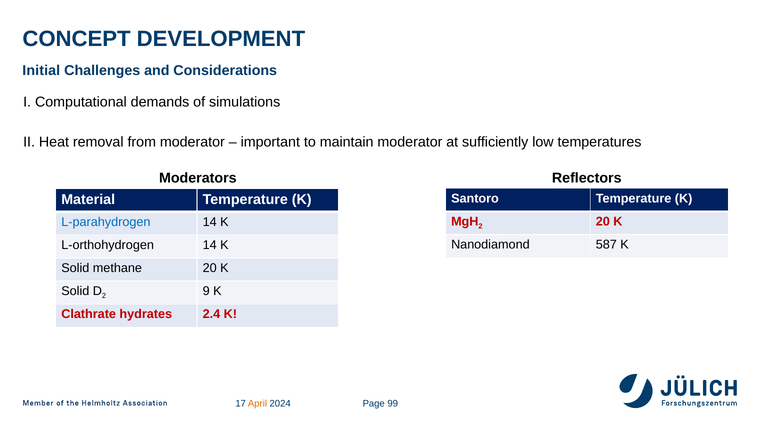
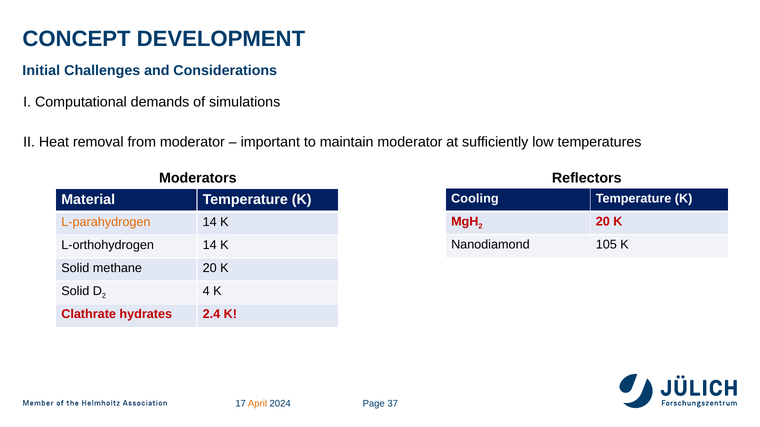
Santoro: Santoro -> Cooling (475, 199)
L-parahydrogen colour: blue -> orange (106, 222)
587: 587 -> 105 (606, 245)
9: 9 -> 4 (206, 291)
99: 99 -> 37 (393, 404)
